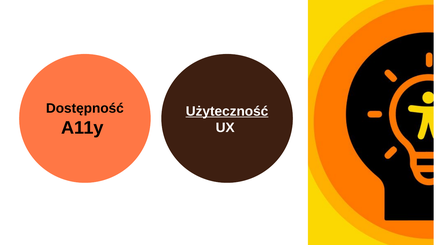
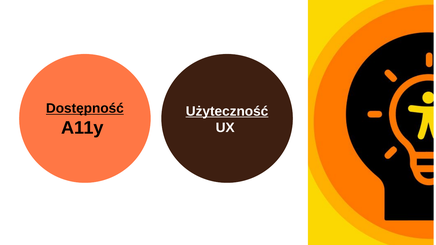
Dostępność underline: none -> present (85, 109)
